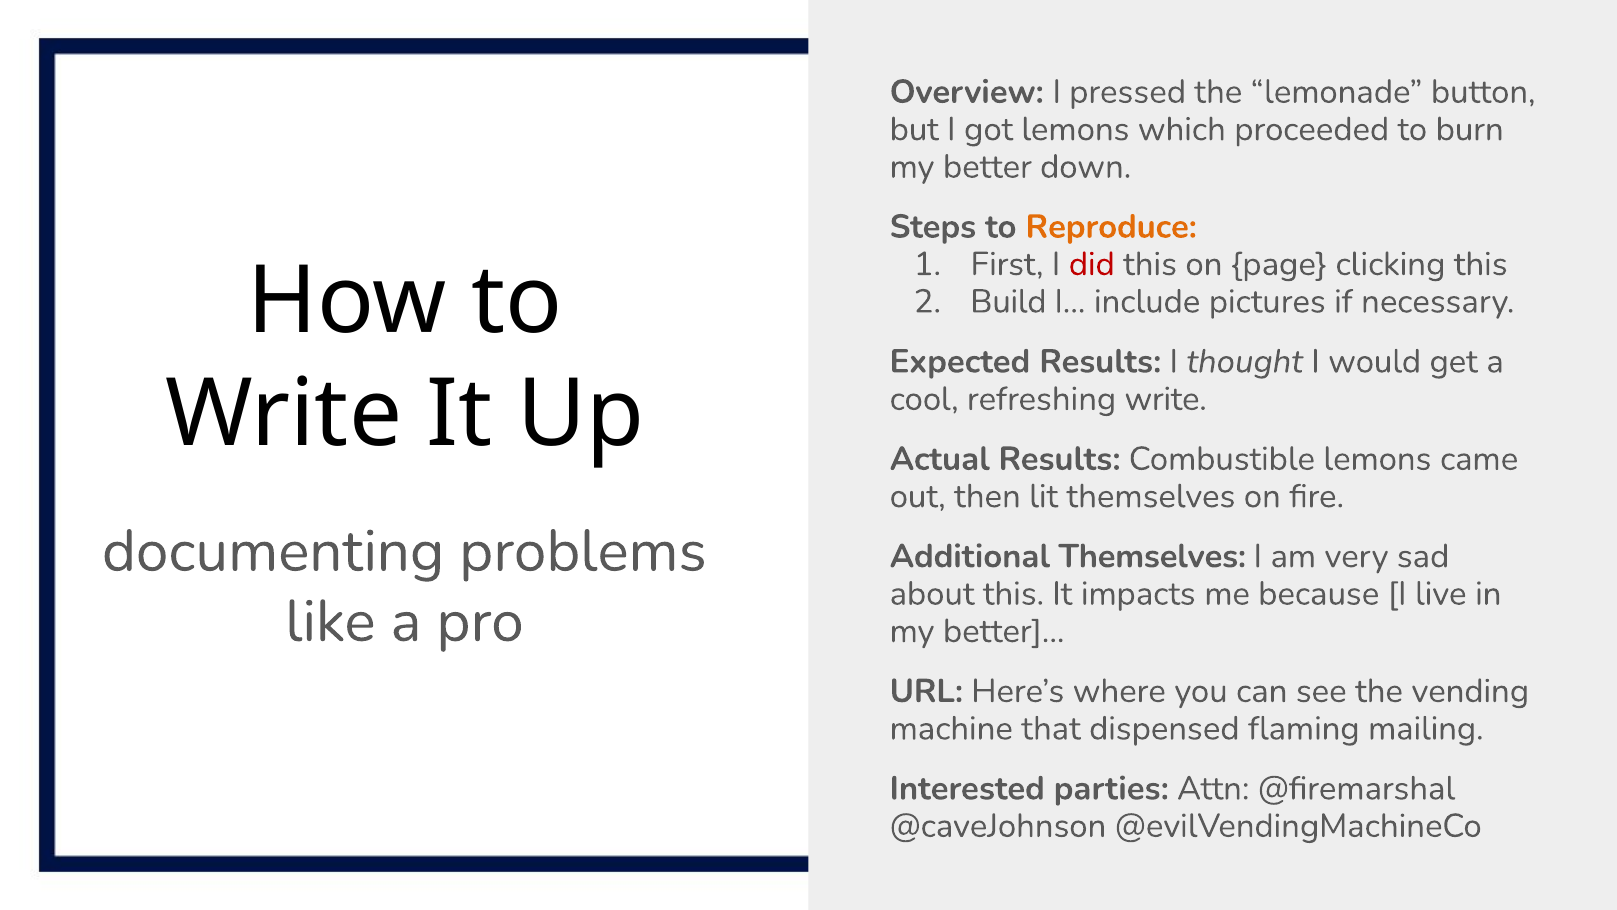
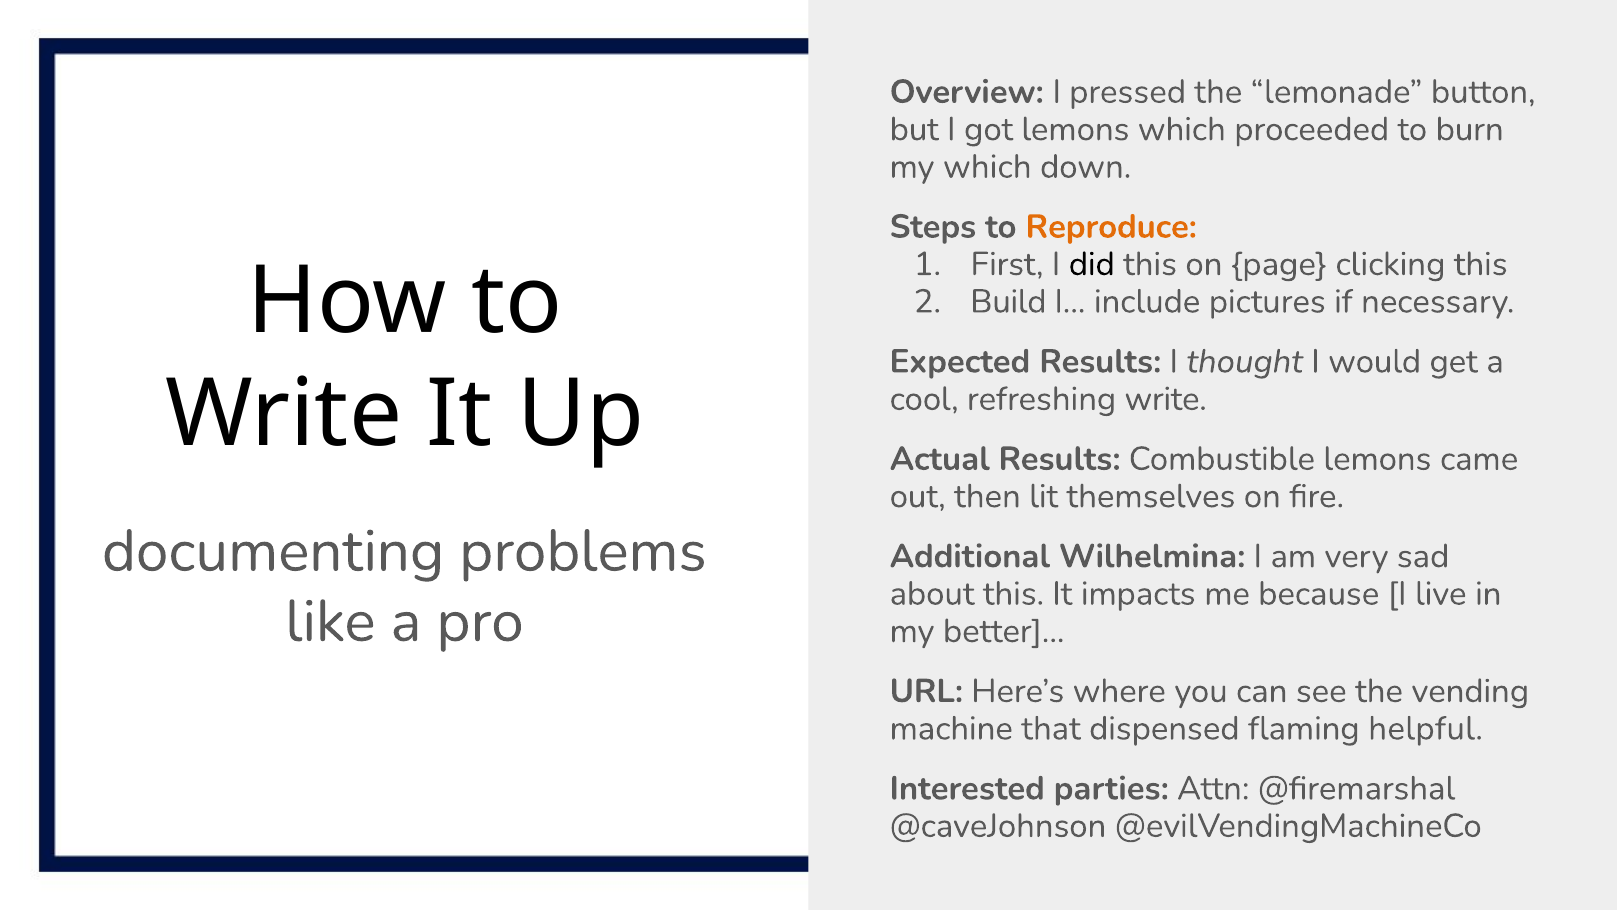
my better: better -> which (987, 167)
did colour: red -> black (1092, 264)
Additional Themselves: Themselves -> Wilhelmina (1152, 556)
mailing: mailing -> helpful (1426, 728)
